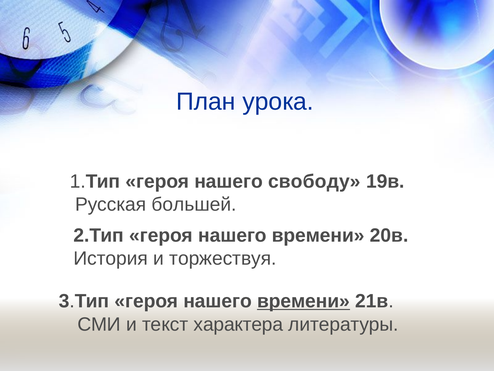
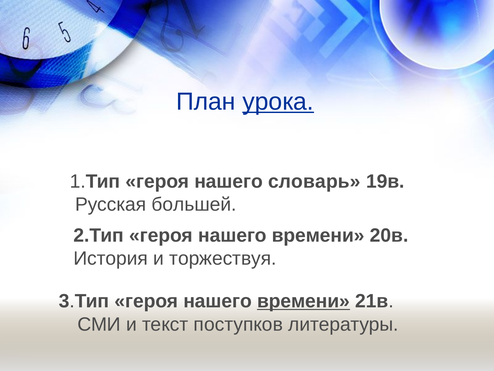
урока underline: none -> present (278, 102)
свободу: свободу -> словарь (314, 181)
характера: характера -> поступков (238, 324)
